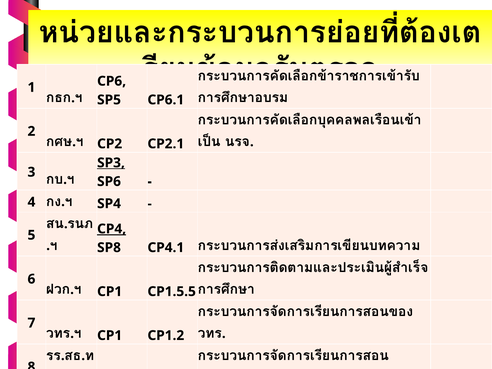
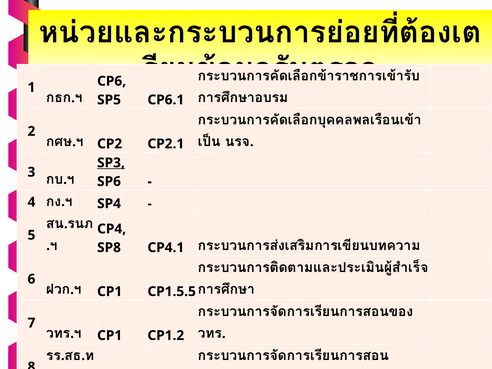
CP4 underline: present -> none (112, 229)
